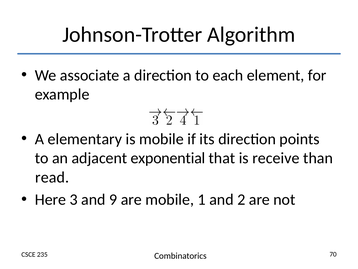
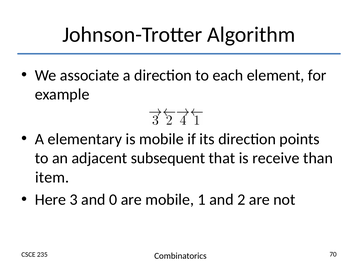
exponential: exponential -> subsequent (168, 158)
read: read -> item (52, 177)
9: 9 -> 0 (113, 199)
